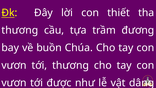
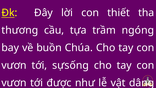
đương: đương -> ngóng (138, 30)
tới thương: thương -> sựsống (71, 65)
